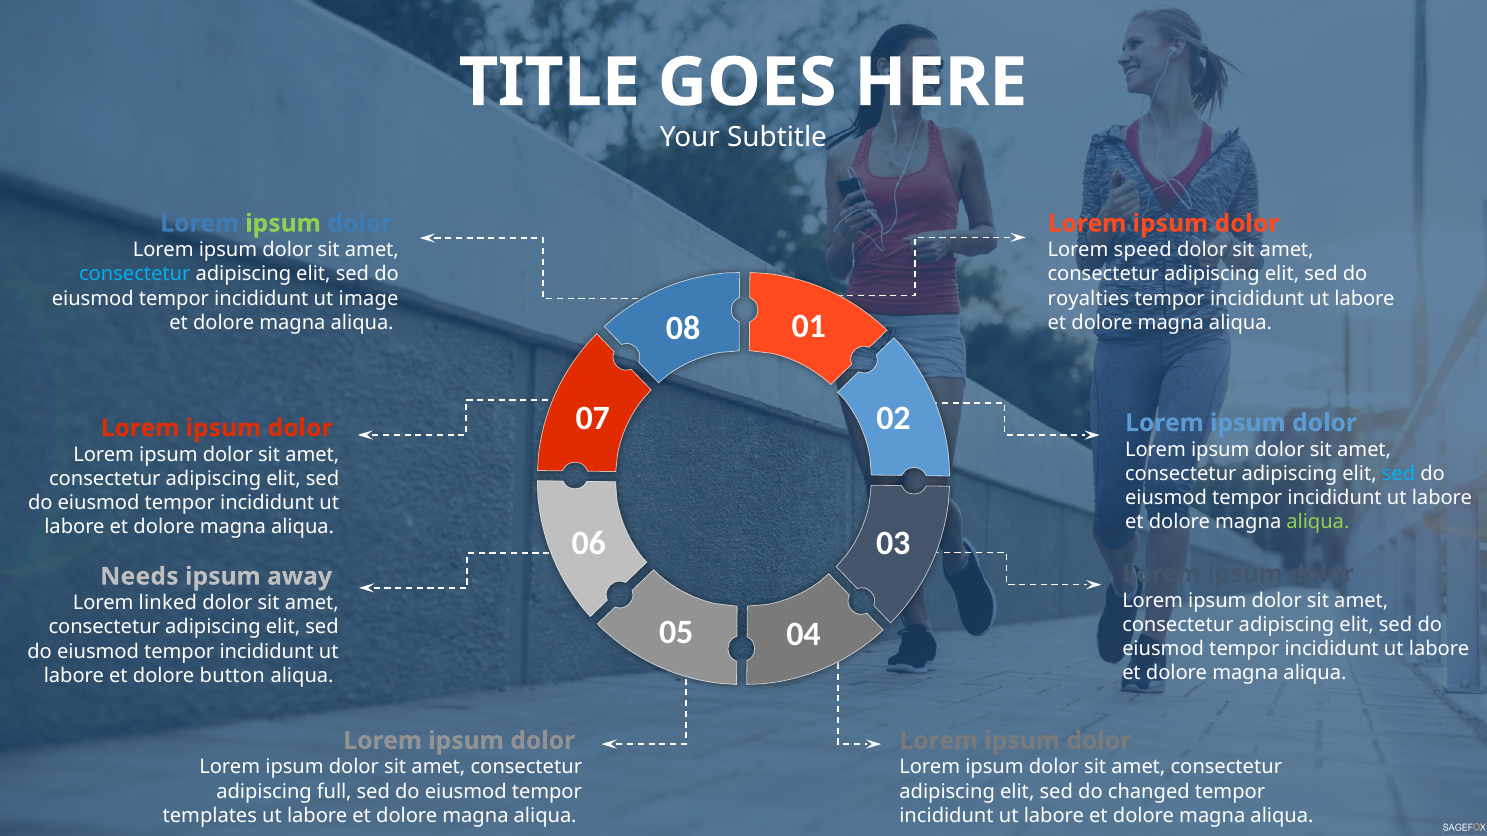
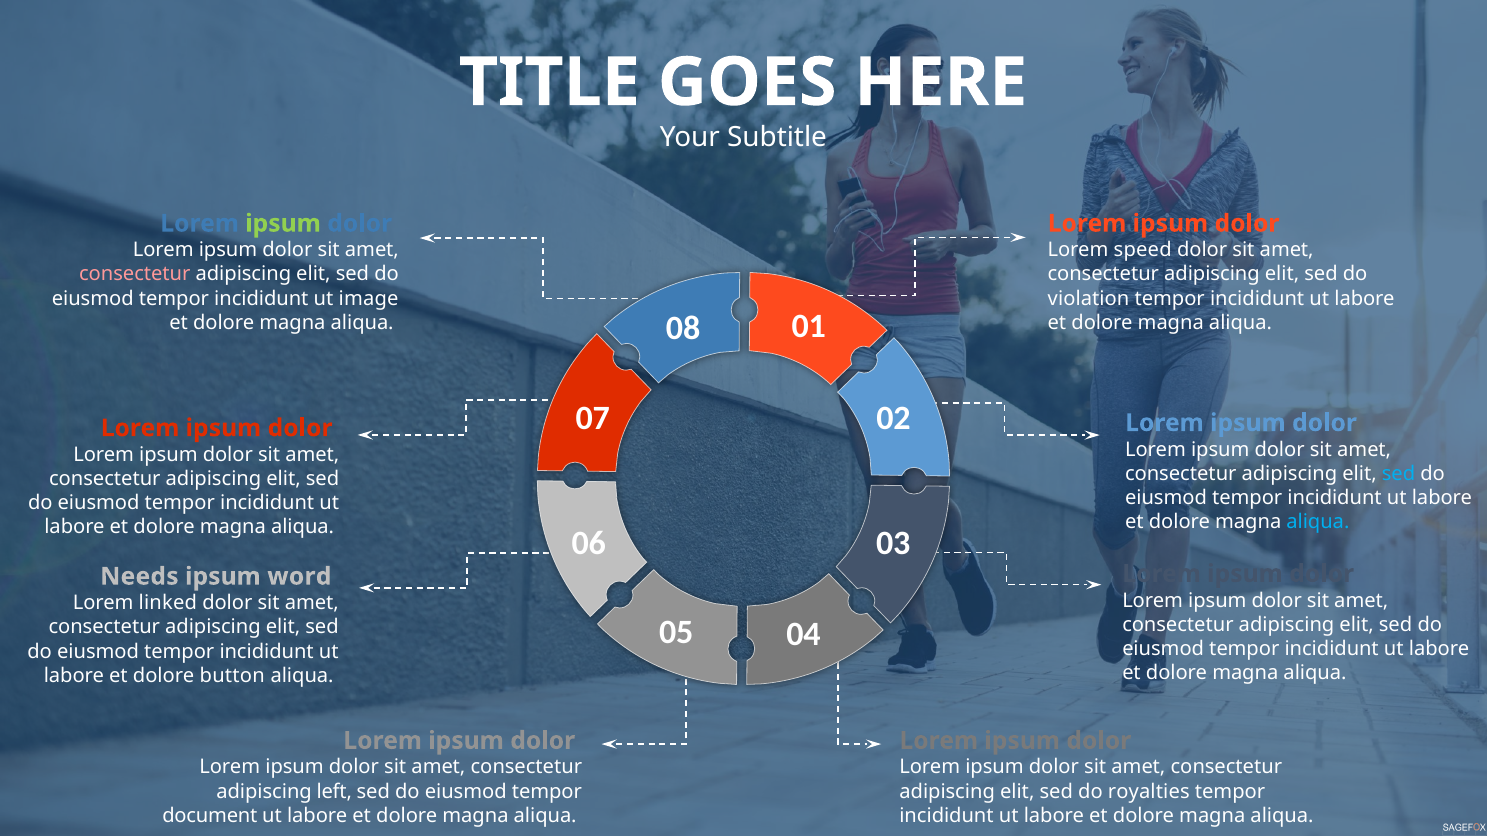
consectetur colour: light blue -> pink (135, 274)
royalties: royalties -> violation (1089, 299)
aliqua colour: light green -> light blue (1318, 522)
away: away -> word (299, 577)
full: full -> left (334, 792)
changed: changed -> royalties (1149, 792)
templates: templates -> document (210, 816)
